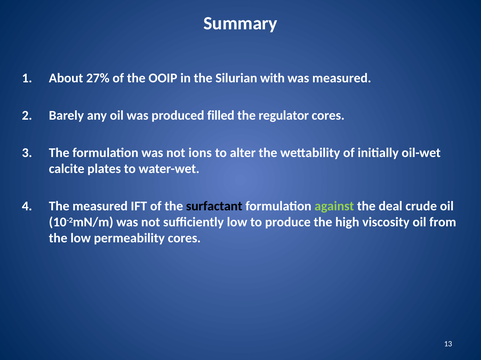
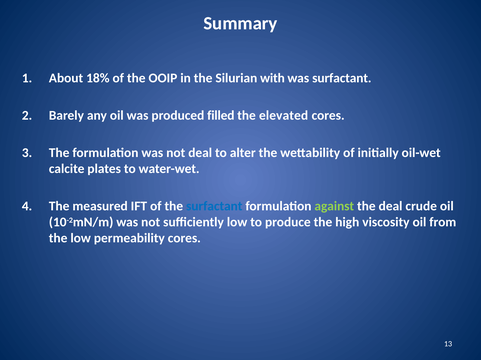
27%: 27% -> 18% (98, 78)
was measured: measured -> surfactant (342, 78)
regulator: regulator -> elevated (284, 116)
not ions: ions -> deal (200, 153)
surfactant colour: black -> blue (214, 207)
